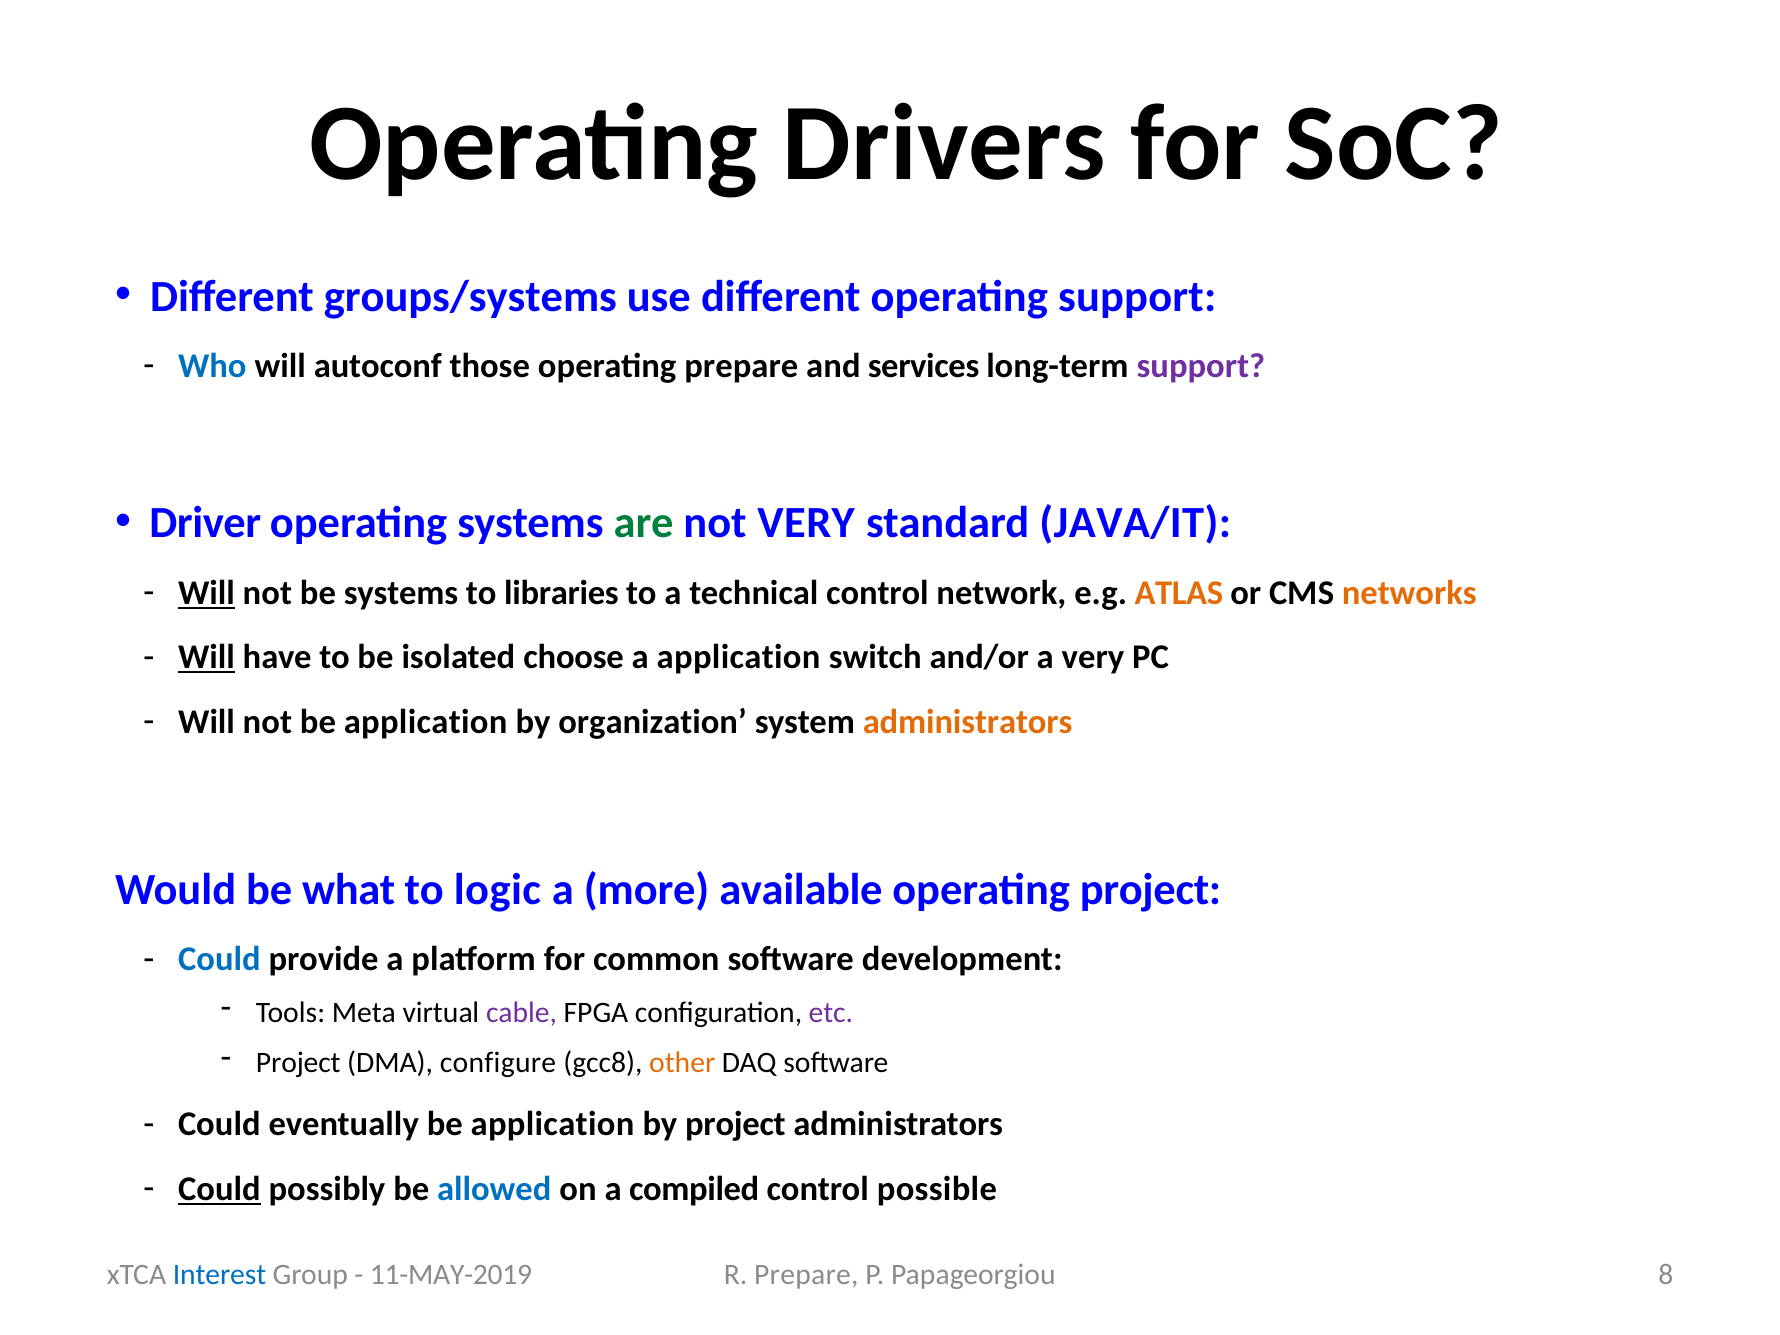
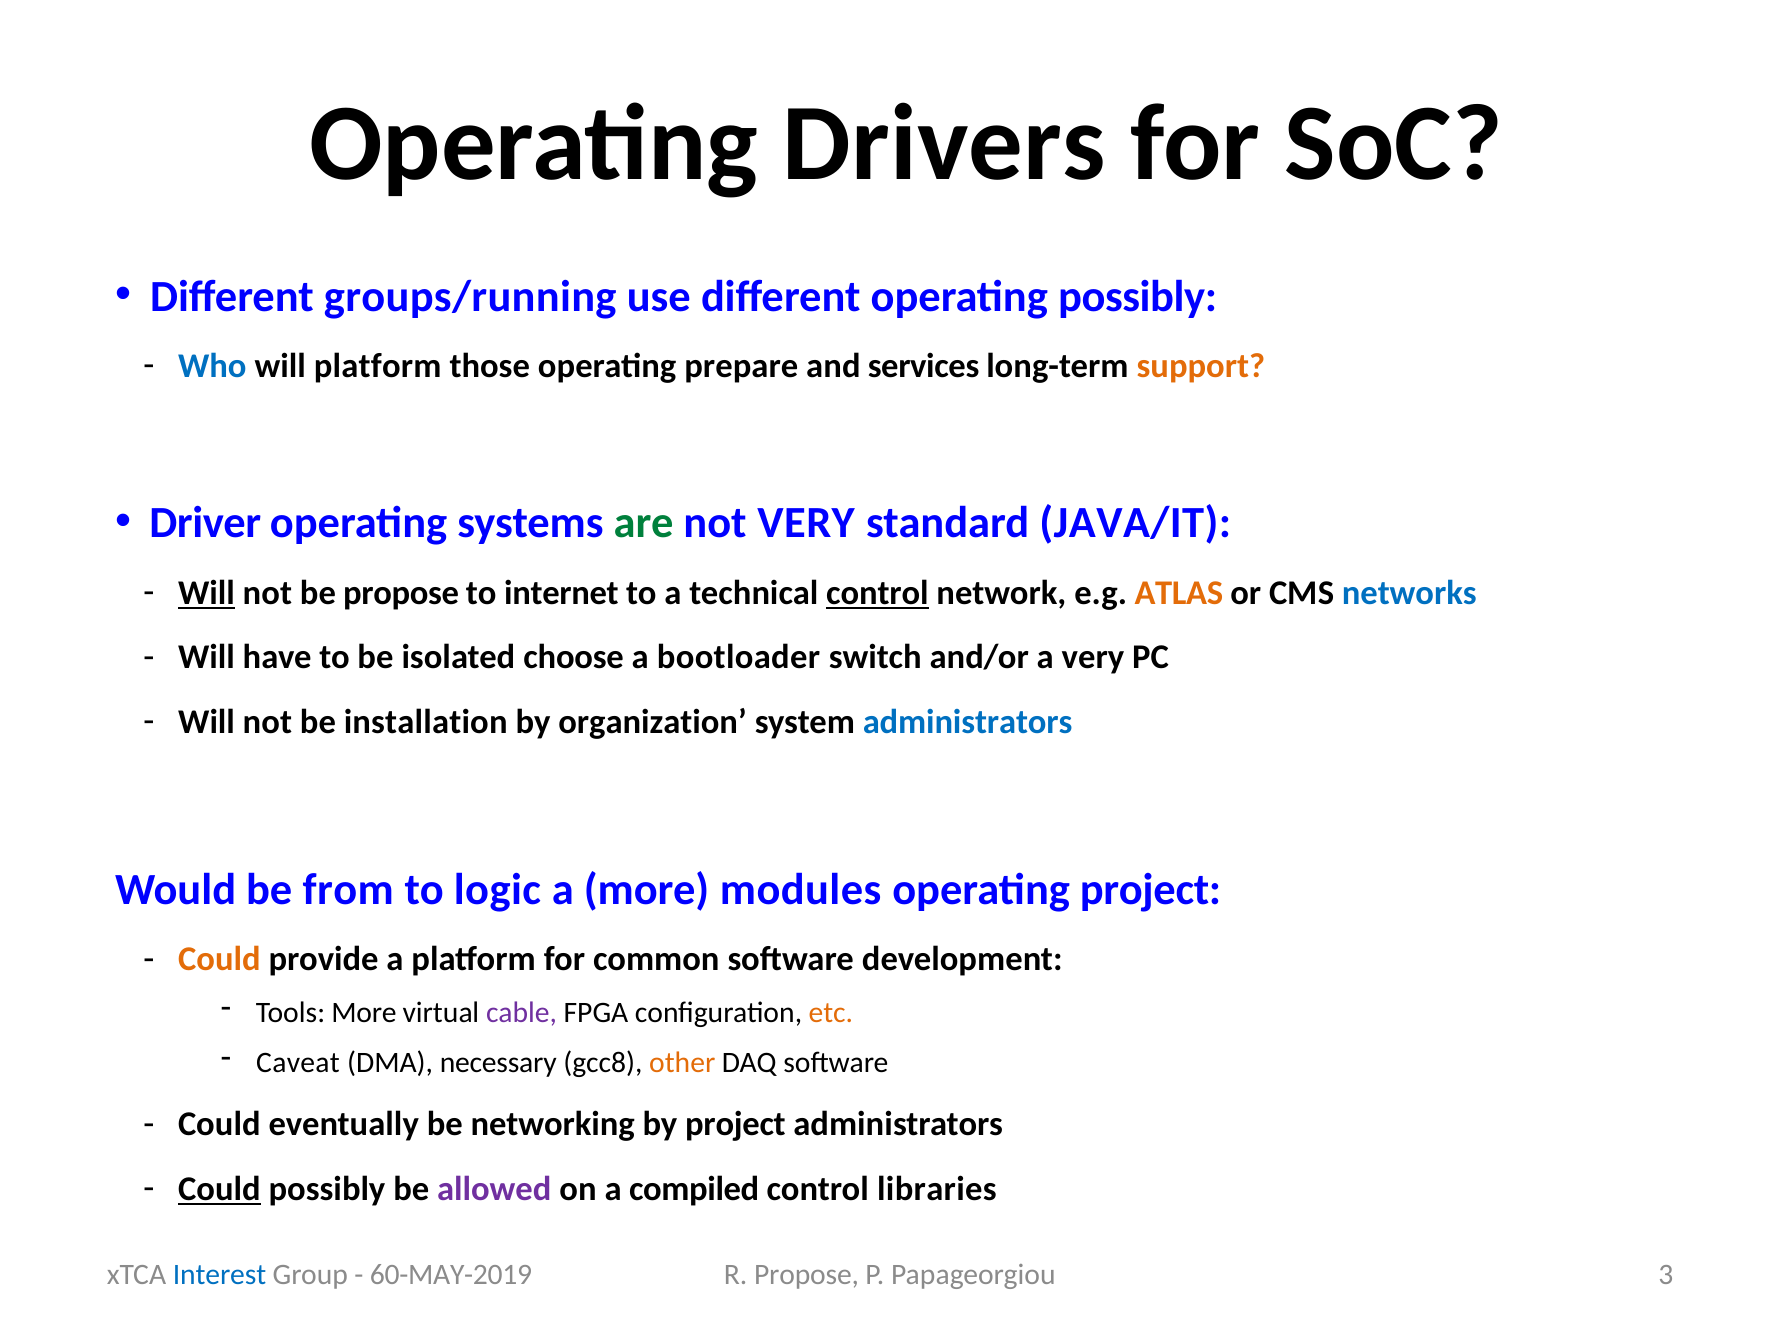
groups/systems: groups/systems -> groups/running (470, 296)
operating support: support -> possibly (1138, 296)
will autoconf: autoconf -> platform (378, 366)
support colour: purple -> orange (1201, 366)
be systems: systems -> propose (401, 593)
libraries: libraries -> internet (561, 593)
control underline: none -> present (877, 593)
networks colour: orange -> blue (1409, 593)
Will underline: present -> none (207, 658)
a application: application -> bootloader (739, 658)
not be application: application -> installation (426, 722)
administrators colour: orange -> blue (968, 722)
what: what -> from (348, 890)
available: available -> modules (801, 890)
Could colour: blue -> orange (219, 960)
Tools Meta: Meta -> More (364, 1012)
etc colour: purple -> orange (831, 1012)
Project: Project -> Caveat (298, 1062)
configure: configure -> necessary (498, 1062)
eventually be application: application -> networking (553, 1124)
allowed colour: blue -> purple (494, 1189)
possible: possible -> libraries (937, 1189)
R Prepare: Prepare -> Propose (807, 1275)
8: 8 -> 3 (1666, 1275)
11-MAY-2019: 11-MAY-2019 -> 60-MAY-2019 (451, 1275)
